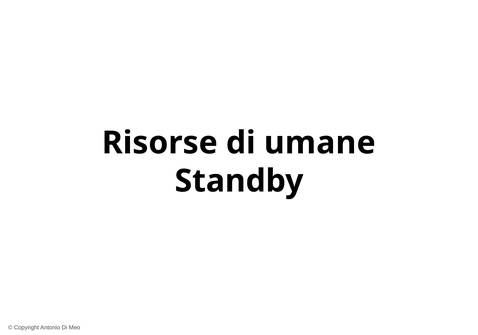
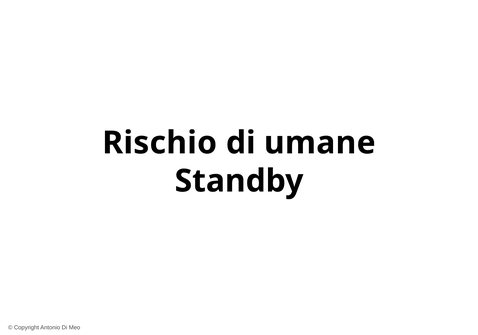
Risorse: Risorse -> Rischio (160, 143)
